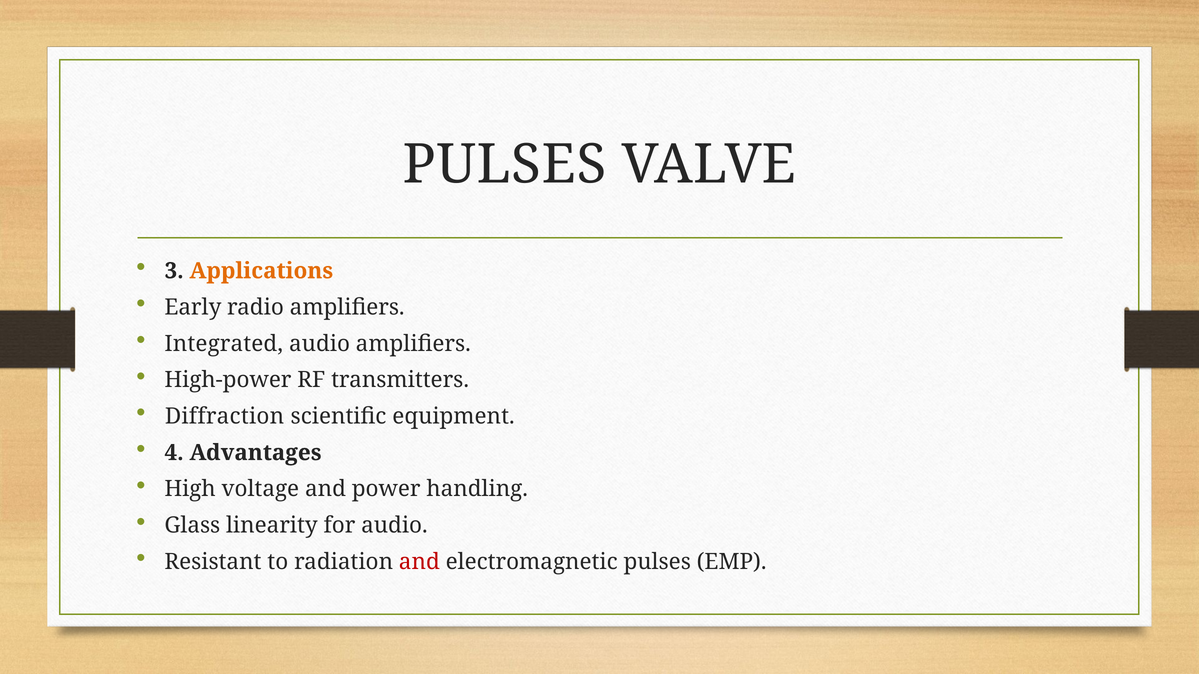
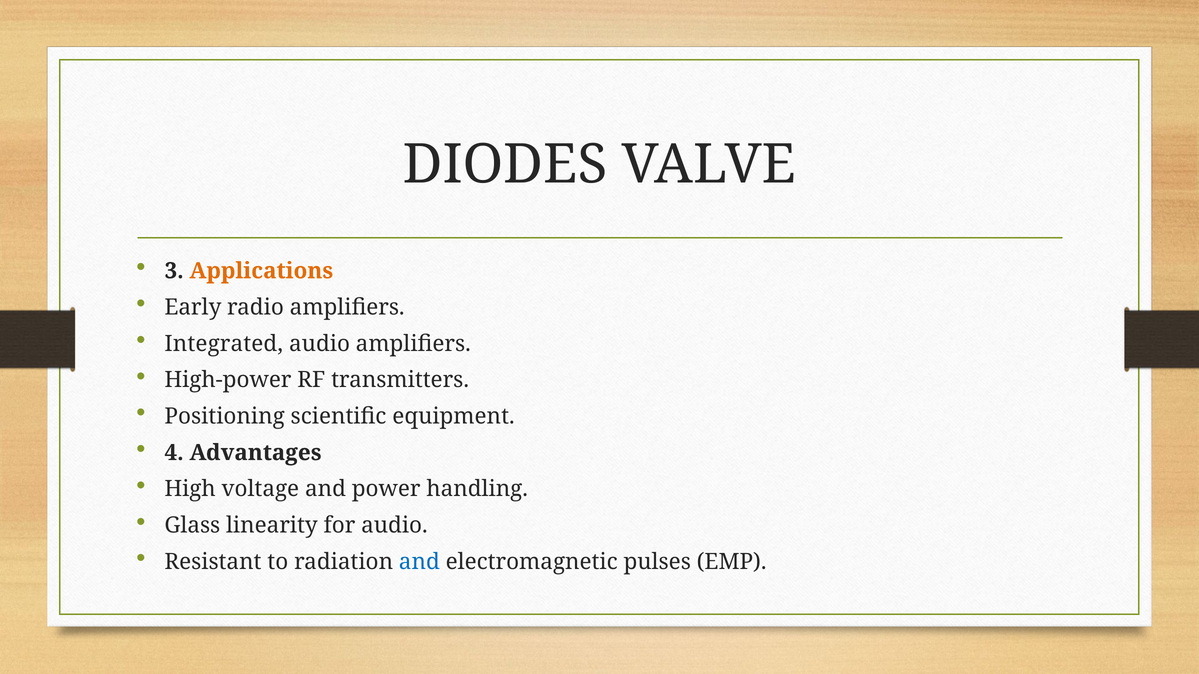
PULSES: PULSES -> DIODES (505, 165)
Diffraction: Diffraction -> Positioning (225, 417)
and colour: red -> blue (419, 562)
